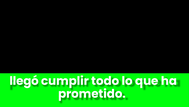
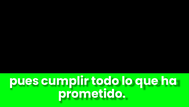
llegó: llegó -> pues (24, 81)
